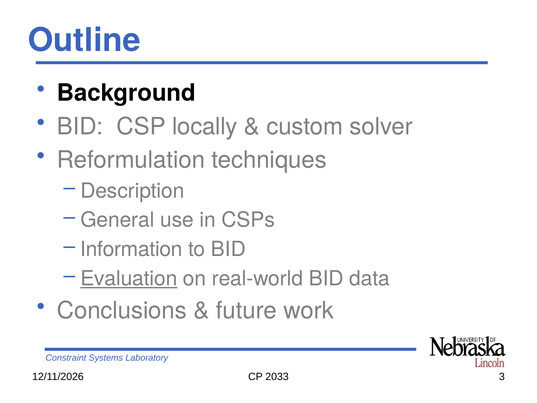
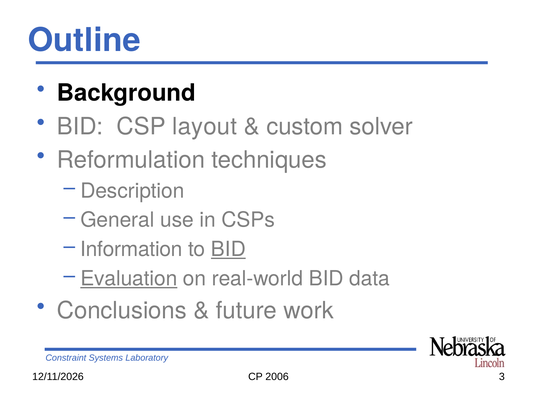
locally: locally -> layout (205, 126)
BID underline: none -> present (228, 249)
2033: 2033 -> 2006 (277, 376)
